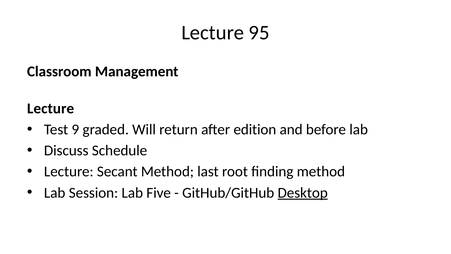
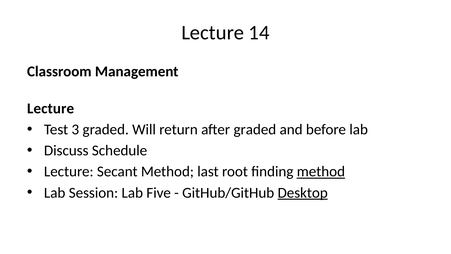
95: 95 -> 14 (259, 33)
9: 9 -> 3 (75, 129)
after edition: edition -> graded (255, 129)
method underline: none -> present (321, 171)
